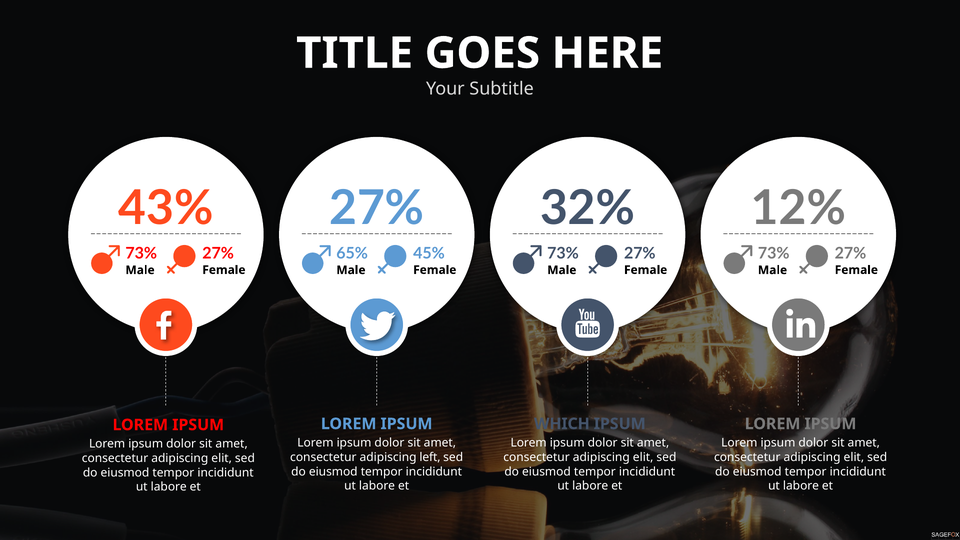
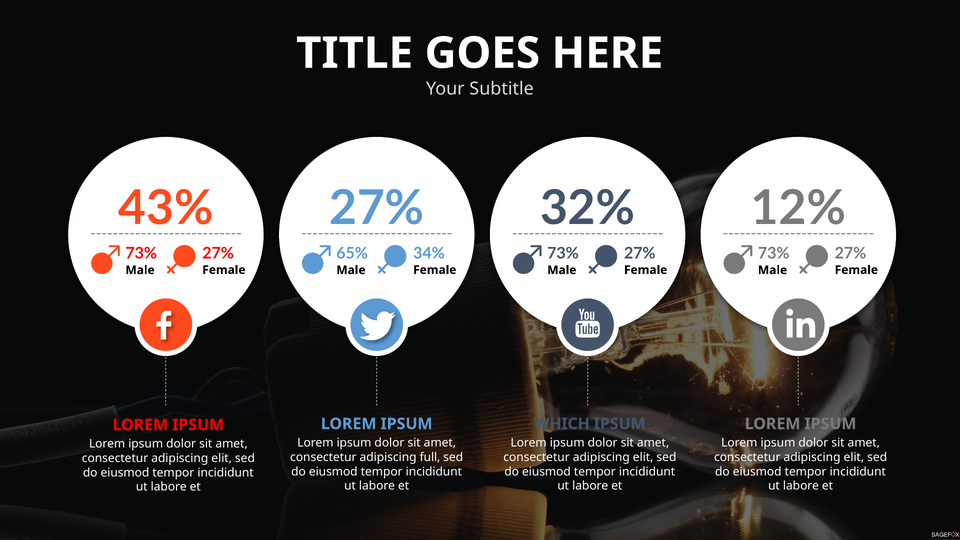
45%: 45% -> 34% (429, 253)
left: left -> full (430, 457)
